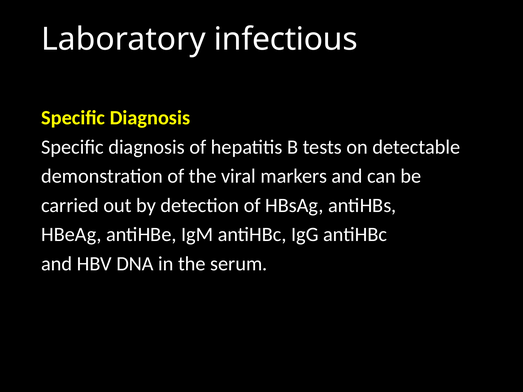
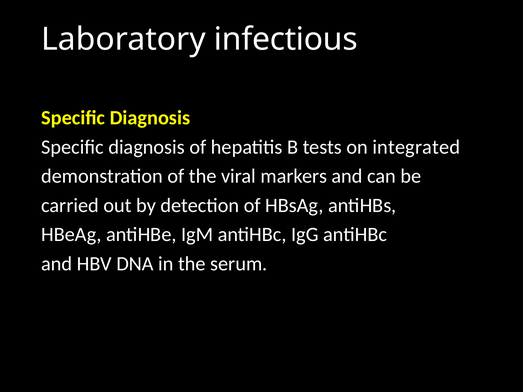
detectable: detectable -> integrated (416, 147)
